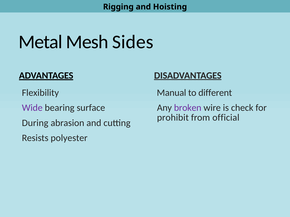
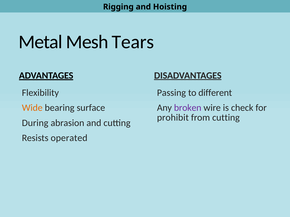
Sides: Sides -> Tears (133, 42)
Manual: Manual -> Passing (171, 93)
Wide colour: purple -> orange (32, 108)
from official: official -> cutting (226, 118)
polyester: polyester -> operated (69, 138)
